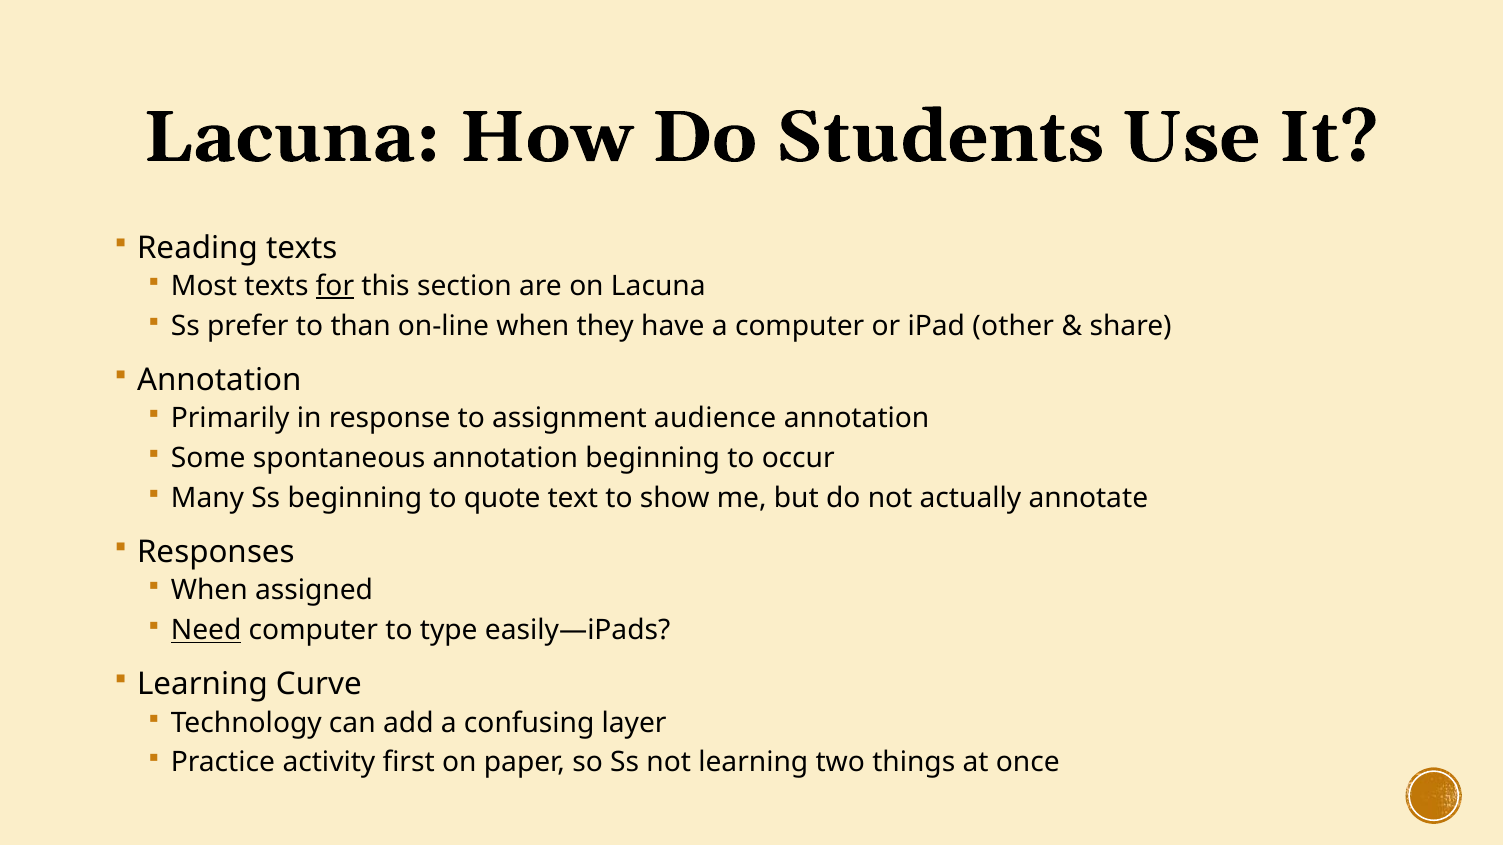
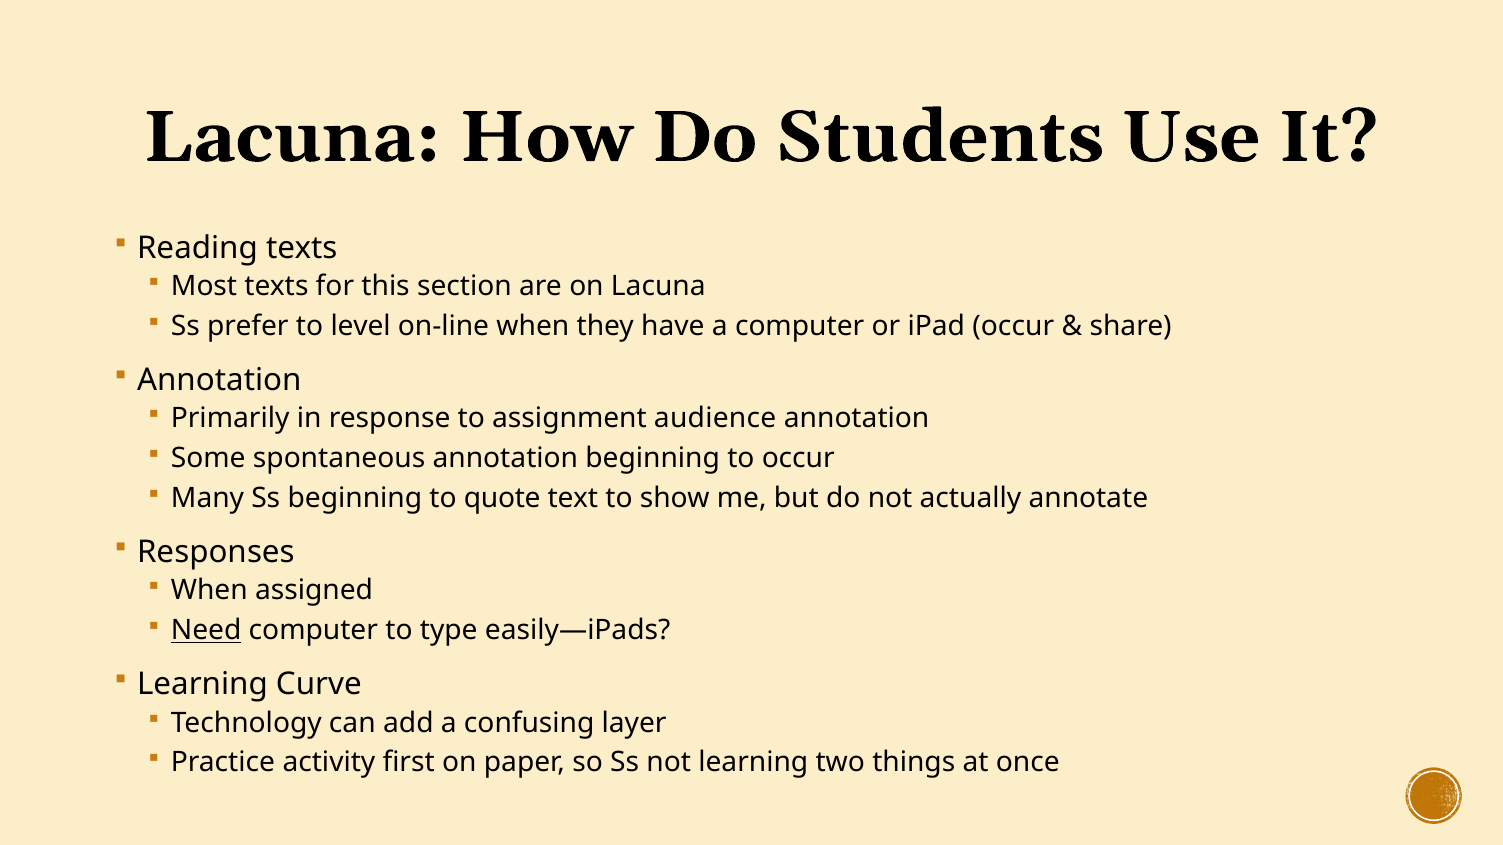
for underline: present -> none (335, 286)
than: than -> level (361, 326)
iPad other: other -> occur (1013, 326)
